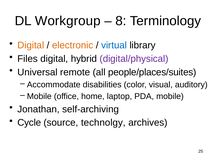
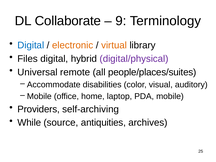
Workgroup: Workgroup -> Collaborate (68, 21)
8: 8 -> 9 (121, 21)
Digital colour: orange -> blue (31, 45)
virtual colour: blue -> orange (114, 45)
Jonathan: Jonathan -> Providers (39, 109)
Cycle: Cycle -> While (29, 123)
technolgy: technolgy -> antiquities (103, 123)
